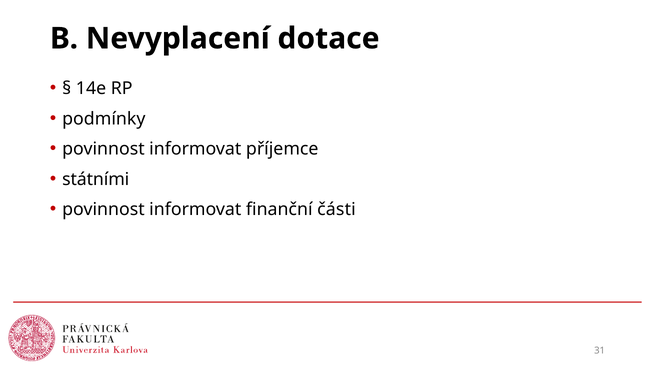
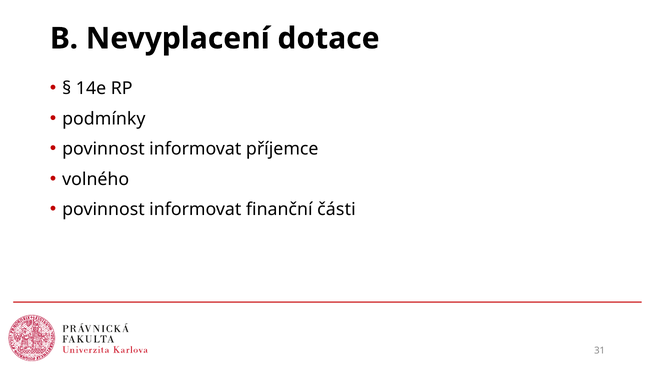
státními: státními -> volného (96, 179)
